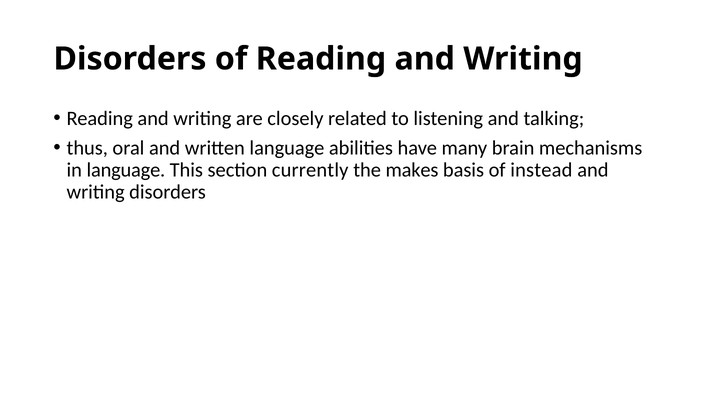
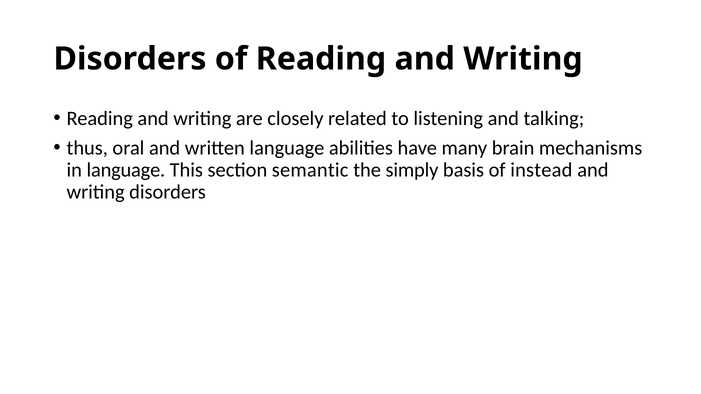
currently: currently -> semantic (310, 170)
makes: makes -> simply (412, 170)
